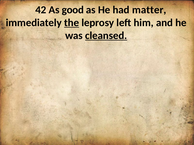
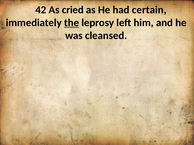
good: good -> cried (73, 10)
matter: matter -> certain (149, 10)
cleansed underline: present -> none (106, 36)
